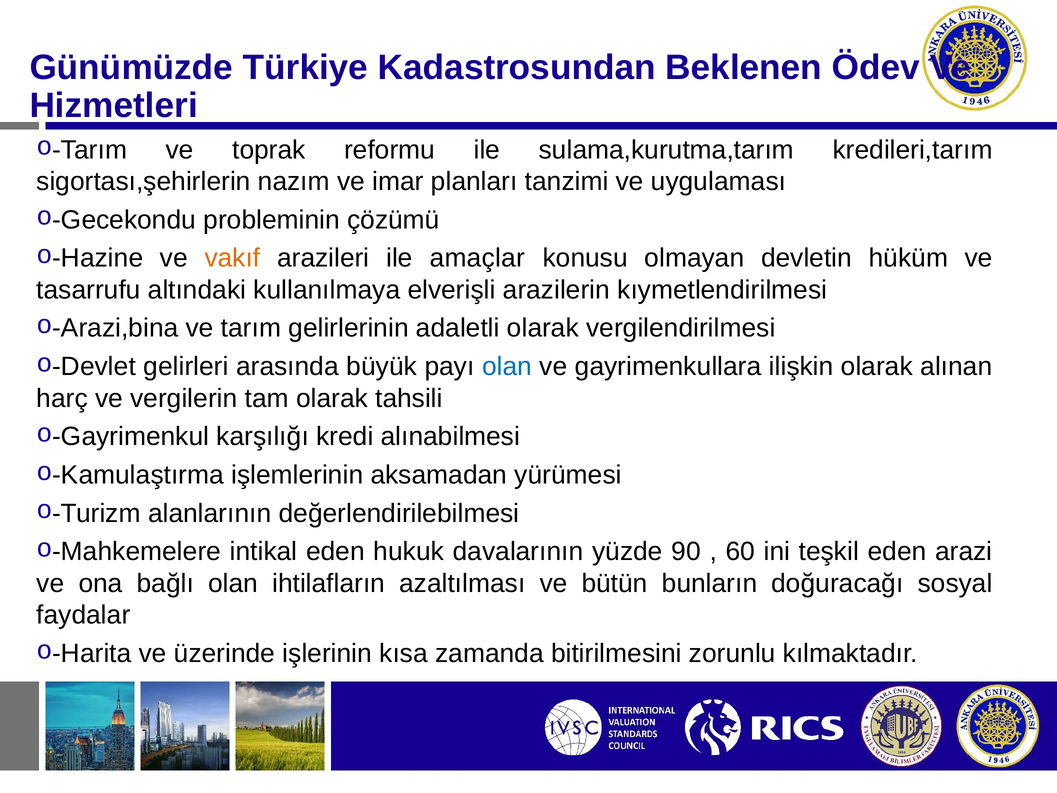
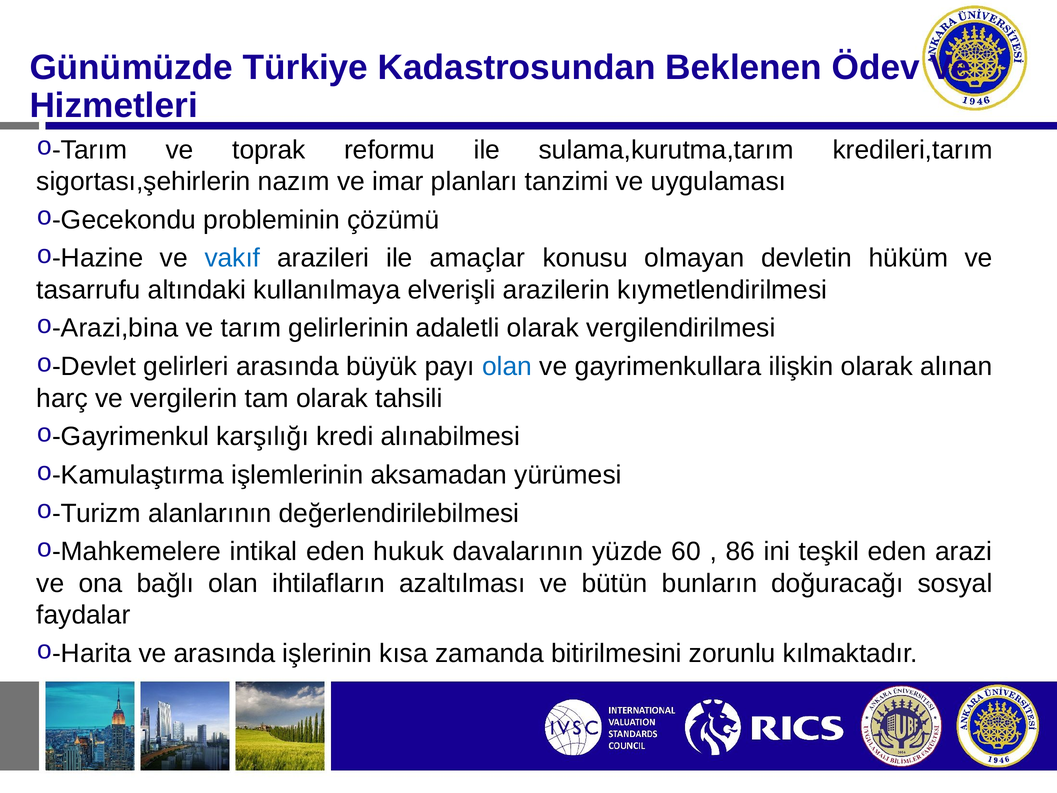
vakıf colour: orange -> blue (232, 258)
90: 90 -> 60 (686, 551)
60: 60 -> 86 (740, 551)
ve üzerinde: üzerinde -> arasında (225, 653)
